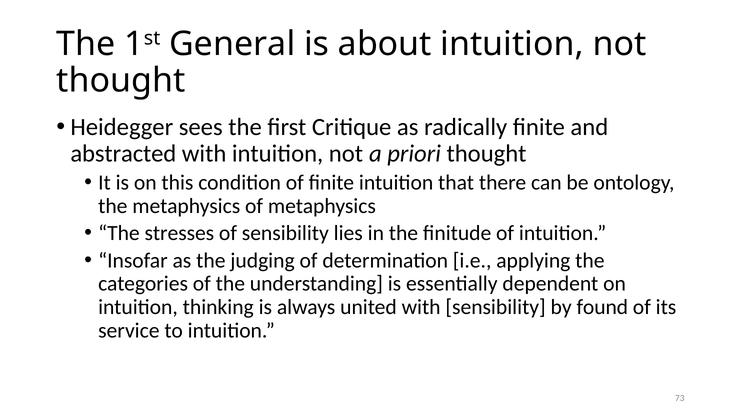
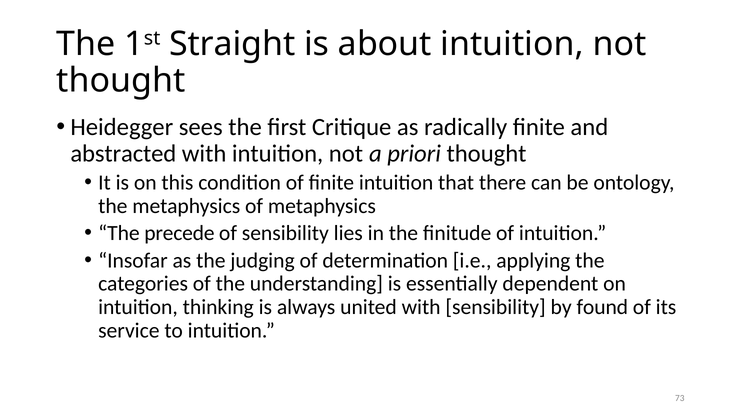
General: General -> Straight (232, 44)
stresses: stresses -> precede (179, 233)
